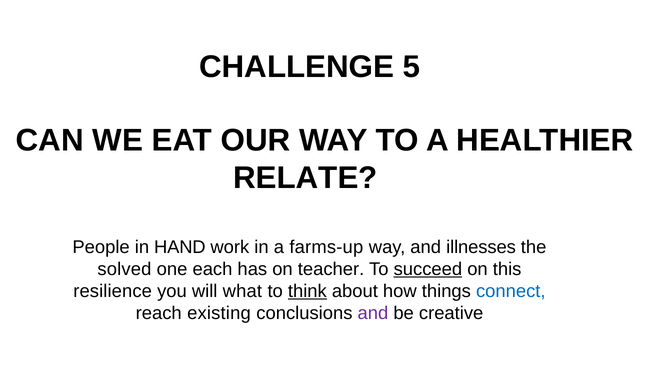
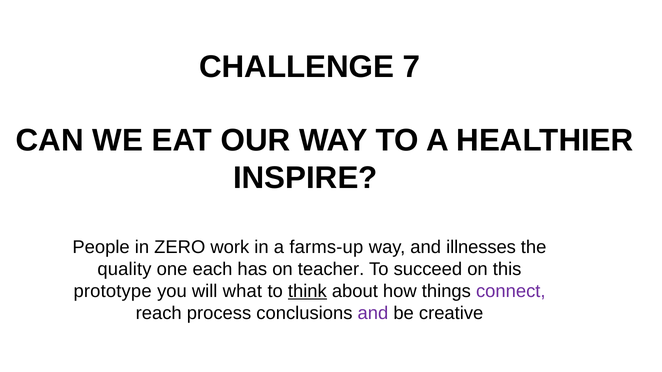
5: 5 -> 7 (412, 67)
RELATE: RELATE -> INSPIRE (305, 178)
HAND: HAND -> ZERO (180, 247)
solved: solved -> quality (124, 269)
succeed underline: present -> none (428, 269)
resilience: resilience -> prototype (113, 292)
connect colour: blue -> purple (511, 292)
existing: existing -> process (219, 314)
